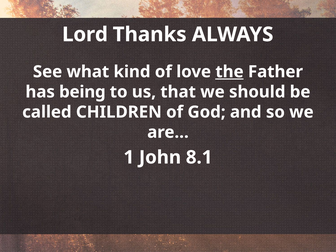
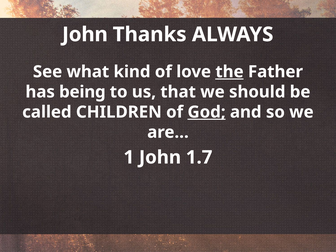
Lord: Lord -> John (85, 34)
God underline: none -> present (207, 112)
8.1: 8.1 -> 1.7 (199, 157)
